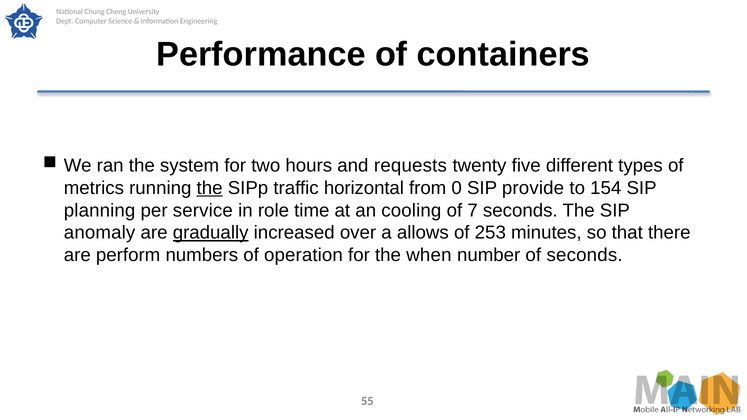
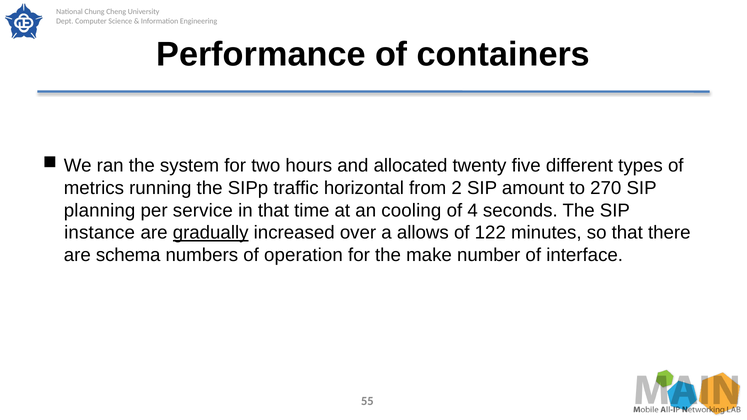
requests: requests -> allocated (411, 166)
the underline: present -> none (210, 188)
0: 0 -> 2 (457, 188)
provide: provide -> amount (533, 188)
154: 154 -> 270 (606, 188)
in role: role -> that (273, 210)
7: 7 -> 4 (473, 210)
anomaly: anomaly -> instance (100, 233)
253: 253 -> 122 (490, 233)
perform: perform -> schema (128, 255)
when: when -> make (429, 255)
of seconds: seconds -> interface (585, 255)
